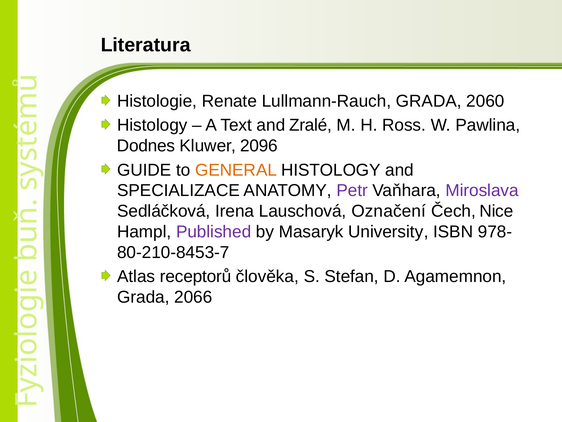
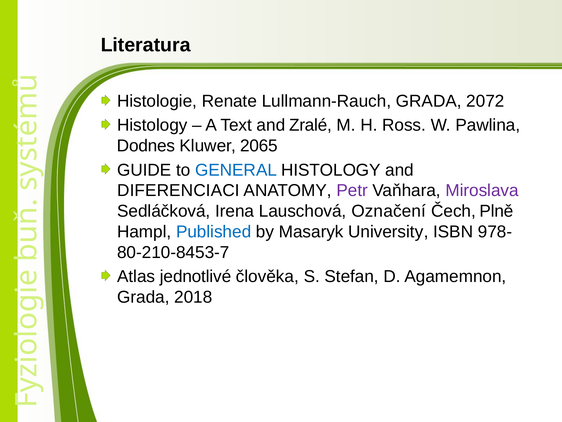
2060: 2060 -> 2072 (485, 101)
2096: 2096 -> 2065 (259, 146)
GENERAL colour: orange -> blue (236, 170)
SPECIALIZACE: SPECIALIZACE -> DIFERENCIACI (178, 190)
Nice: Nice -> Plně (496, 211)
Published colour: purple -> blue (214, 232)
receptorů: receptorů -> jednotlivé (196, 276)
2066: 2066 -> 2018 (193, 297)
